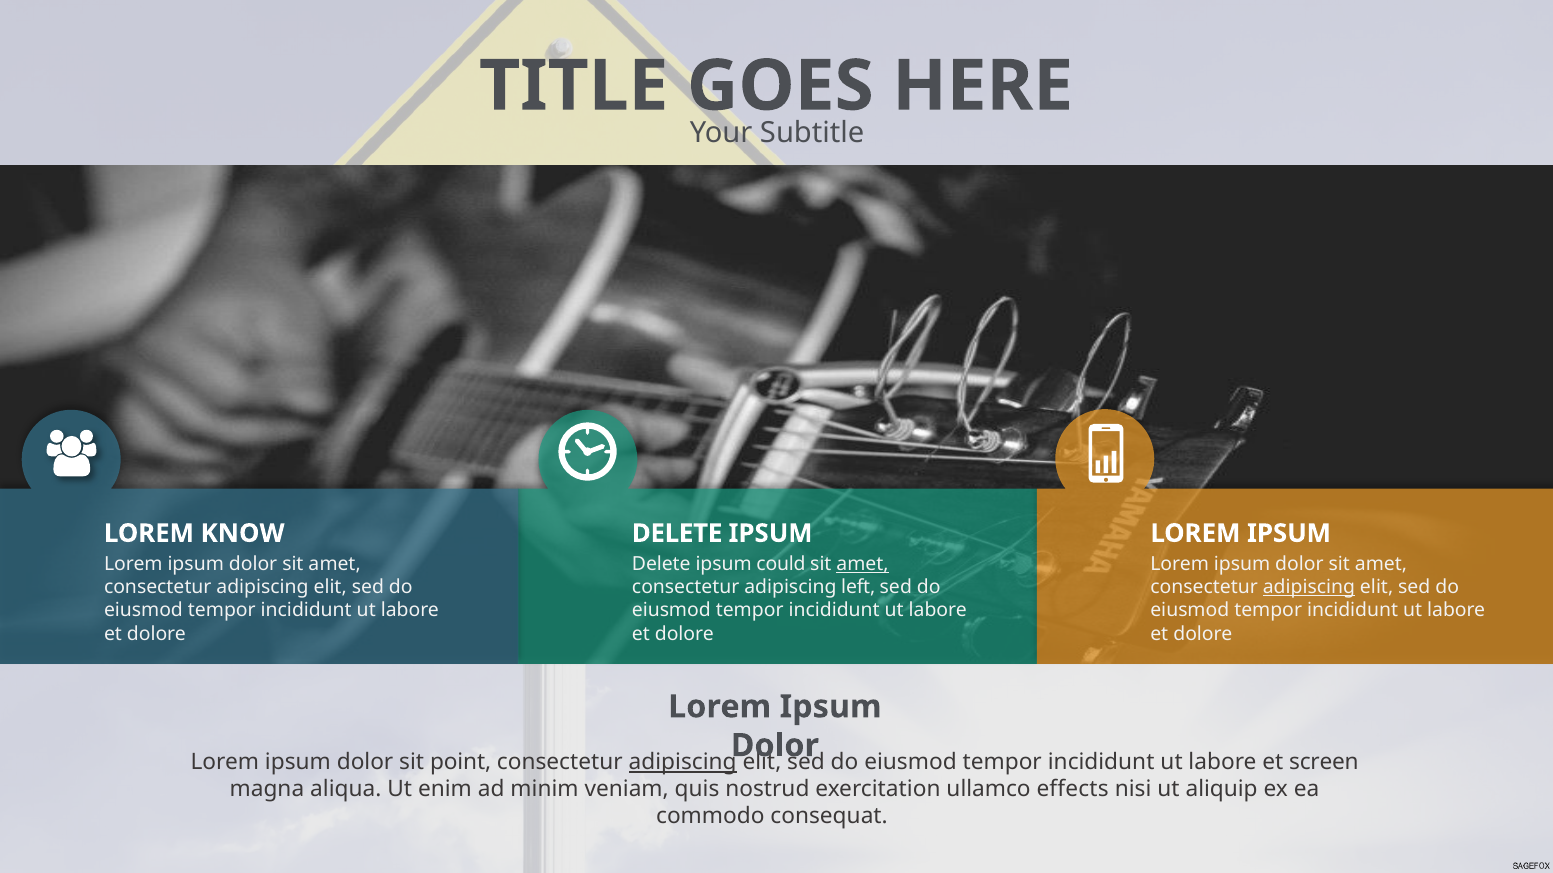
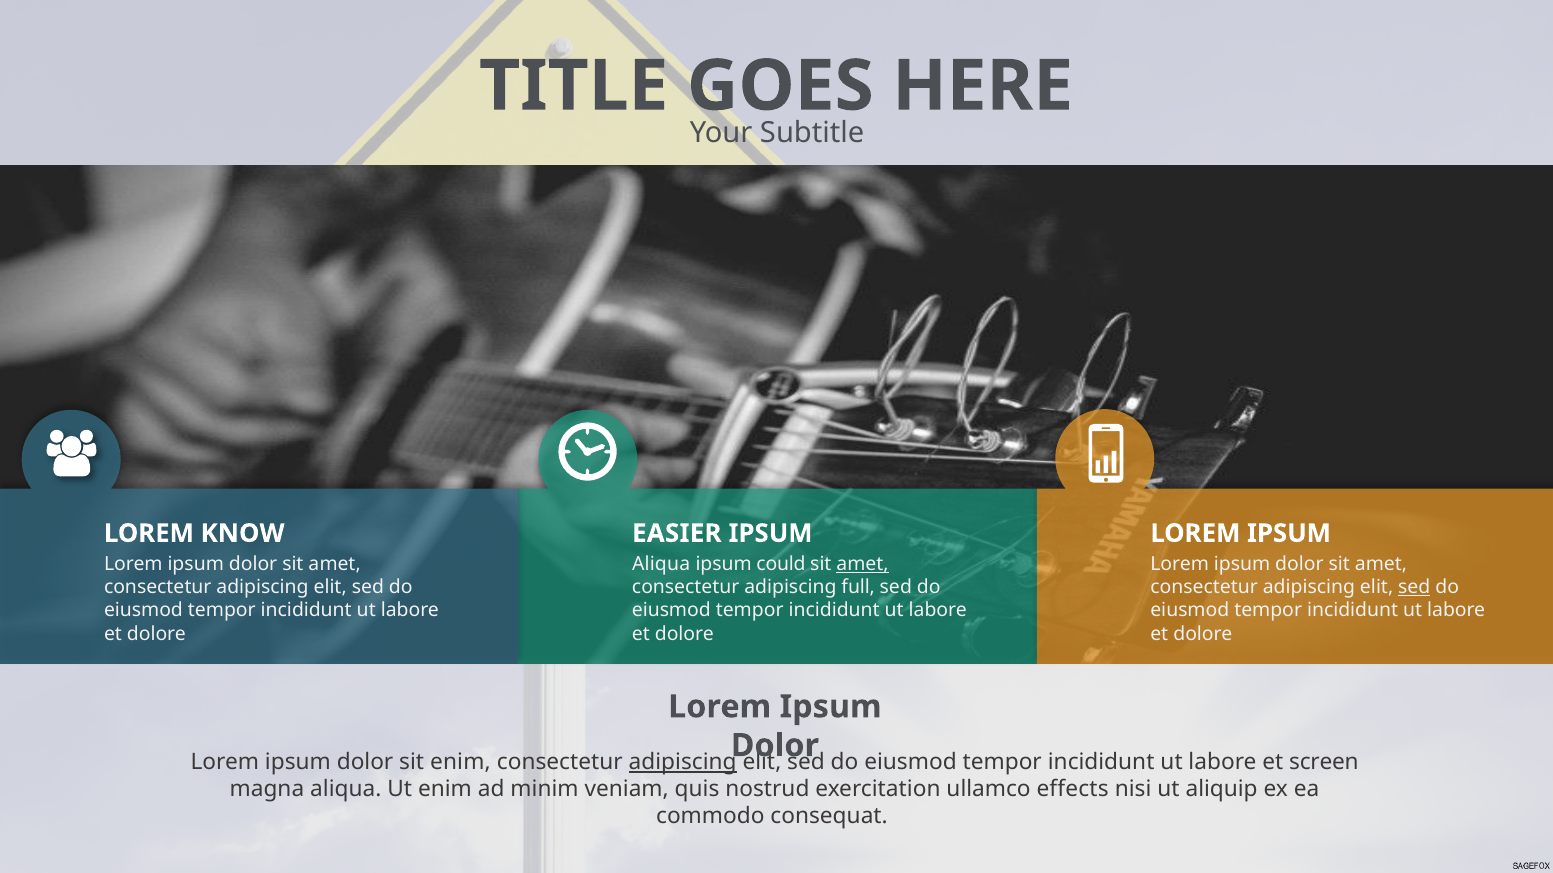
DELETE: DELETE -> EASIER (677, 534)
Delete: Delete -> Aliqua (661, 564)
left: left -> full (858, 588)
adipiscing underline: present -> none (1309, 588)
sed underline: none -> present (1414, 588)
sit point: point -> enim (460, 763)
